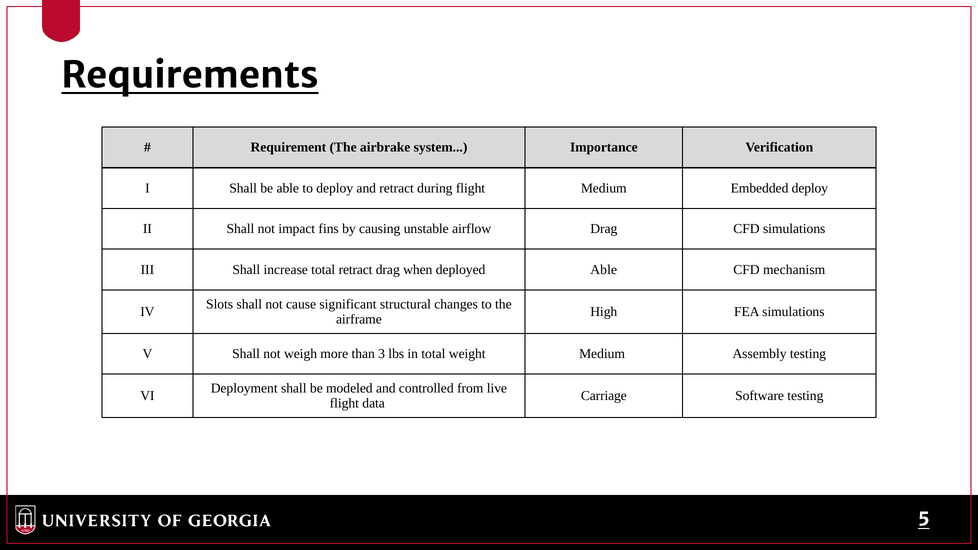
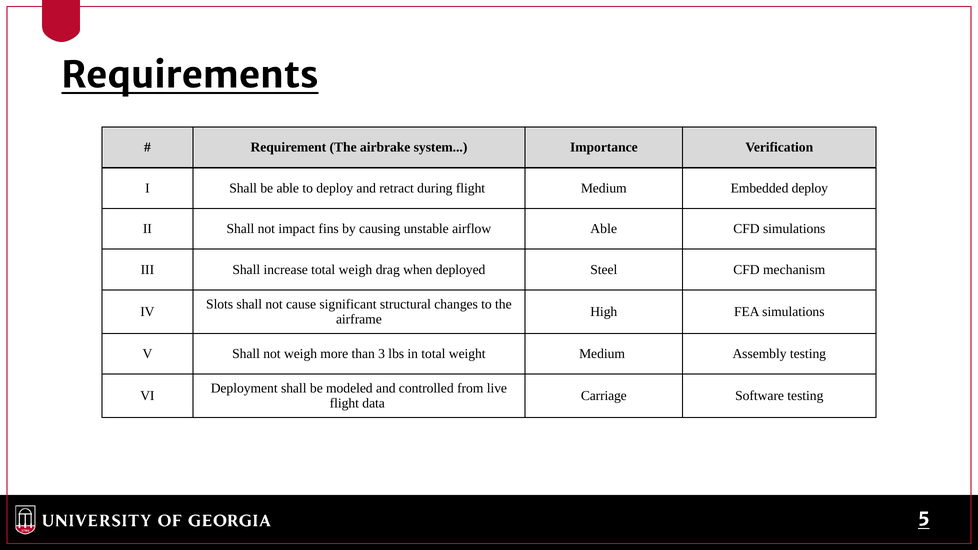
airflow Drag: Drag -> Able (604, 229)
total retract: retract -> weigh (355, 270)
deployed Able: Able -> Steel (604, 270)
